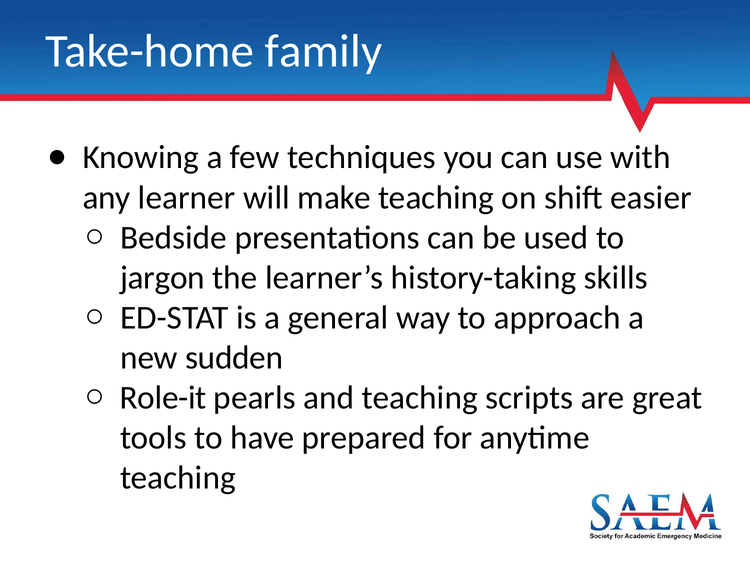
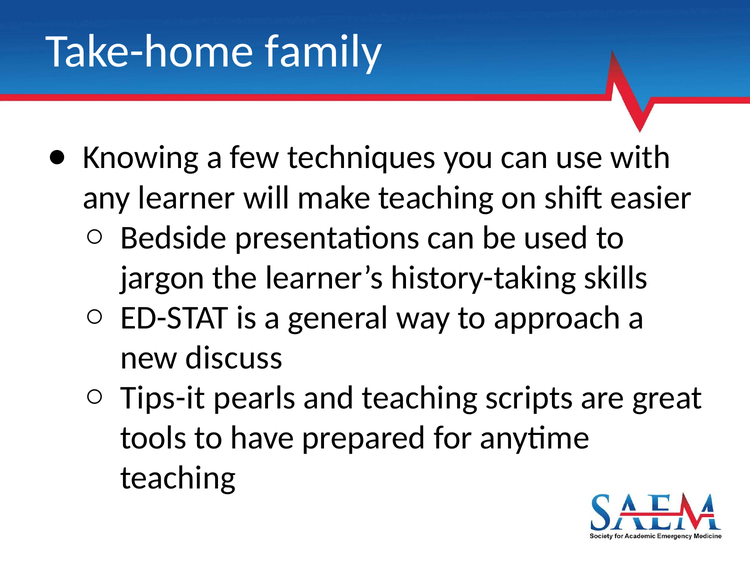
sudden: sudden -> discuss (234, 357)
Role-it: Role-it -> Tips-it (163, 397)
